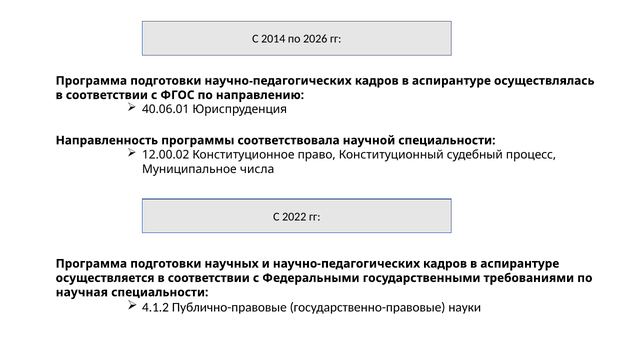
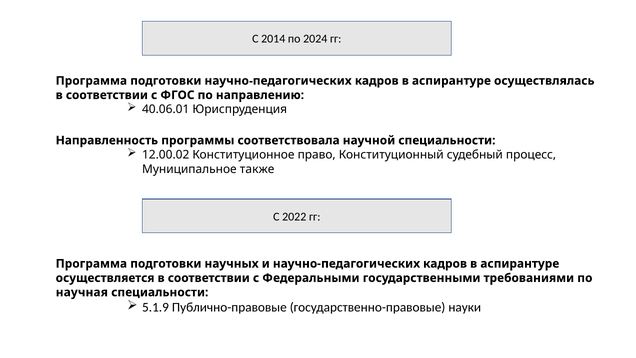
2026: 2026 -> 2024 (315, 39)
числа: числа -> также (257, 169)
4.1.2: 4.1.2 -> 5.1.9 (156, 307)
